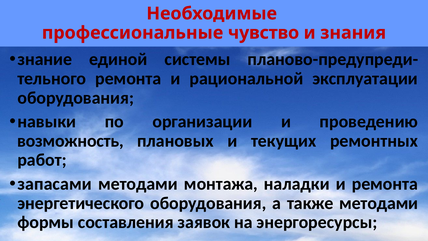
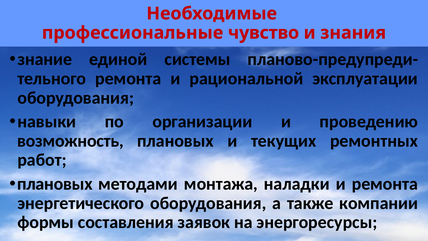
запасами: запасами -> плановых (55, 184)
также методами: методами -> компании (379, 203)
